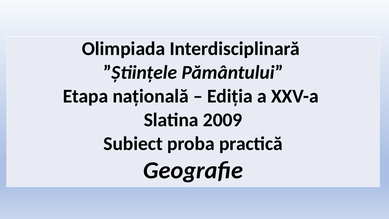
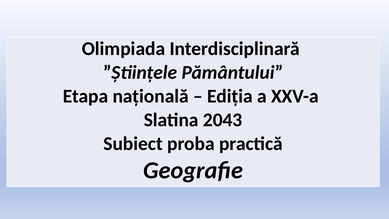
2009: 2009 -> 2043 (223, 120)
